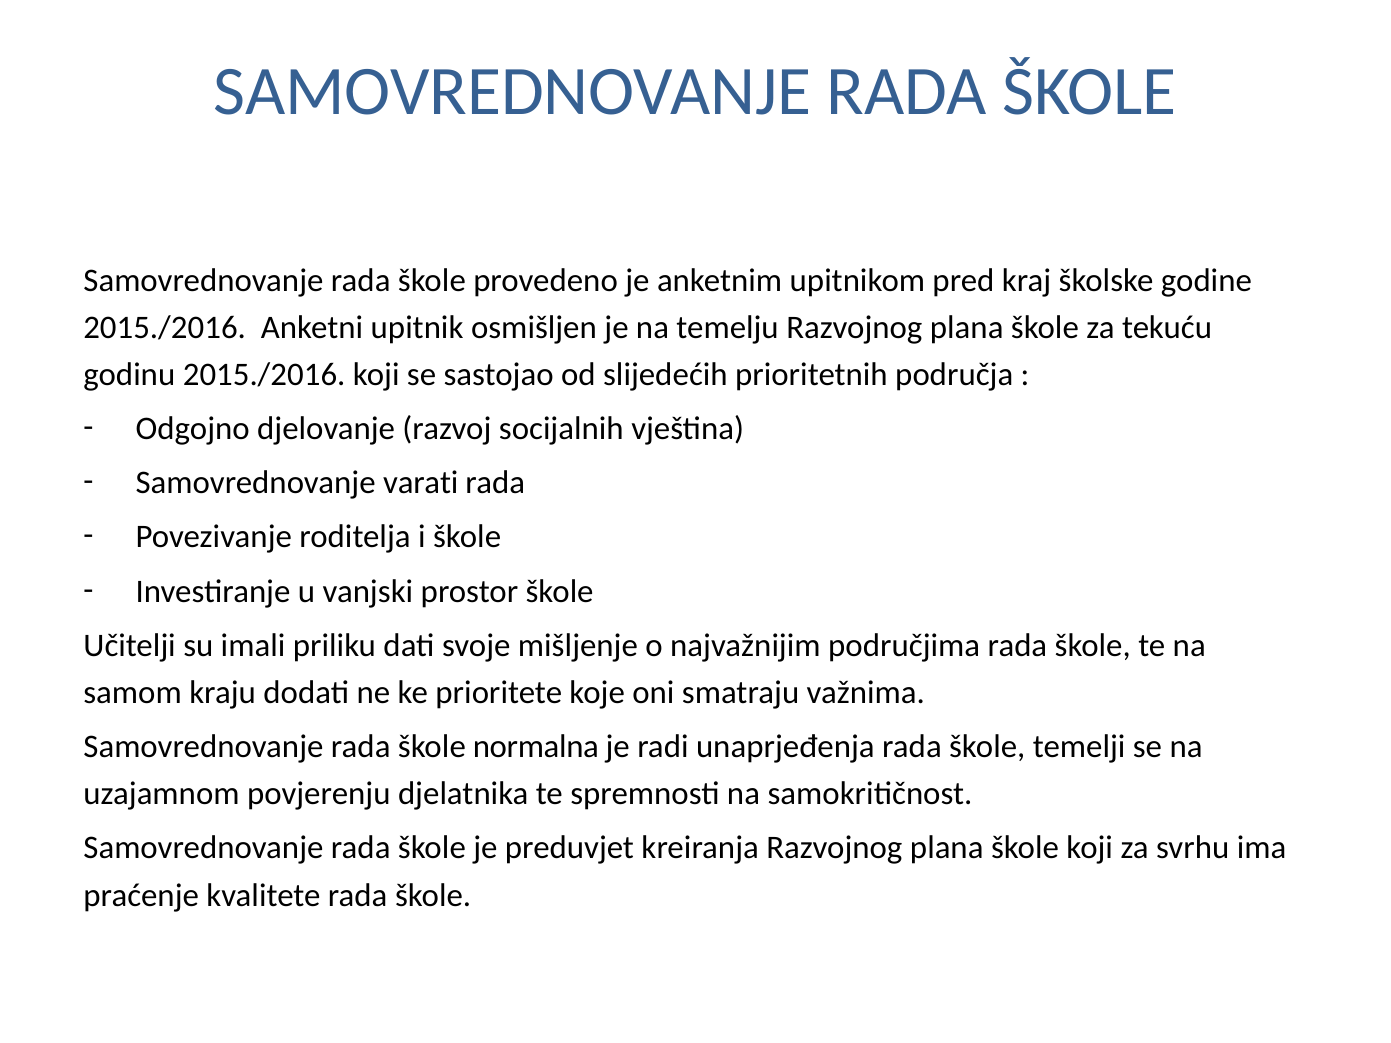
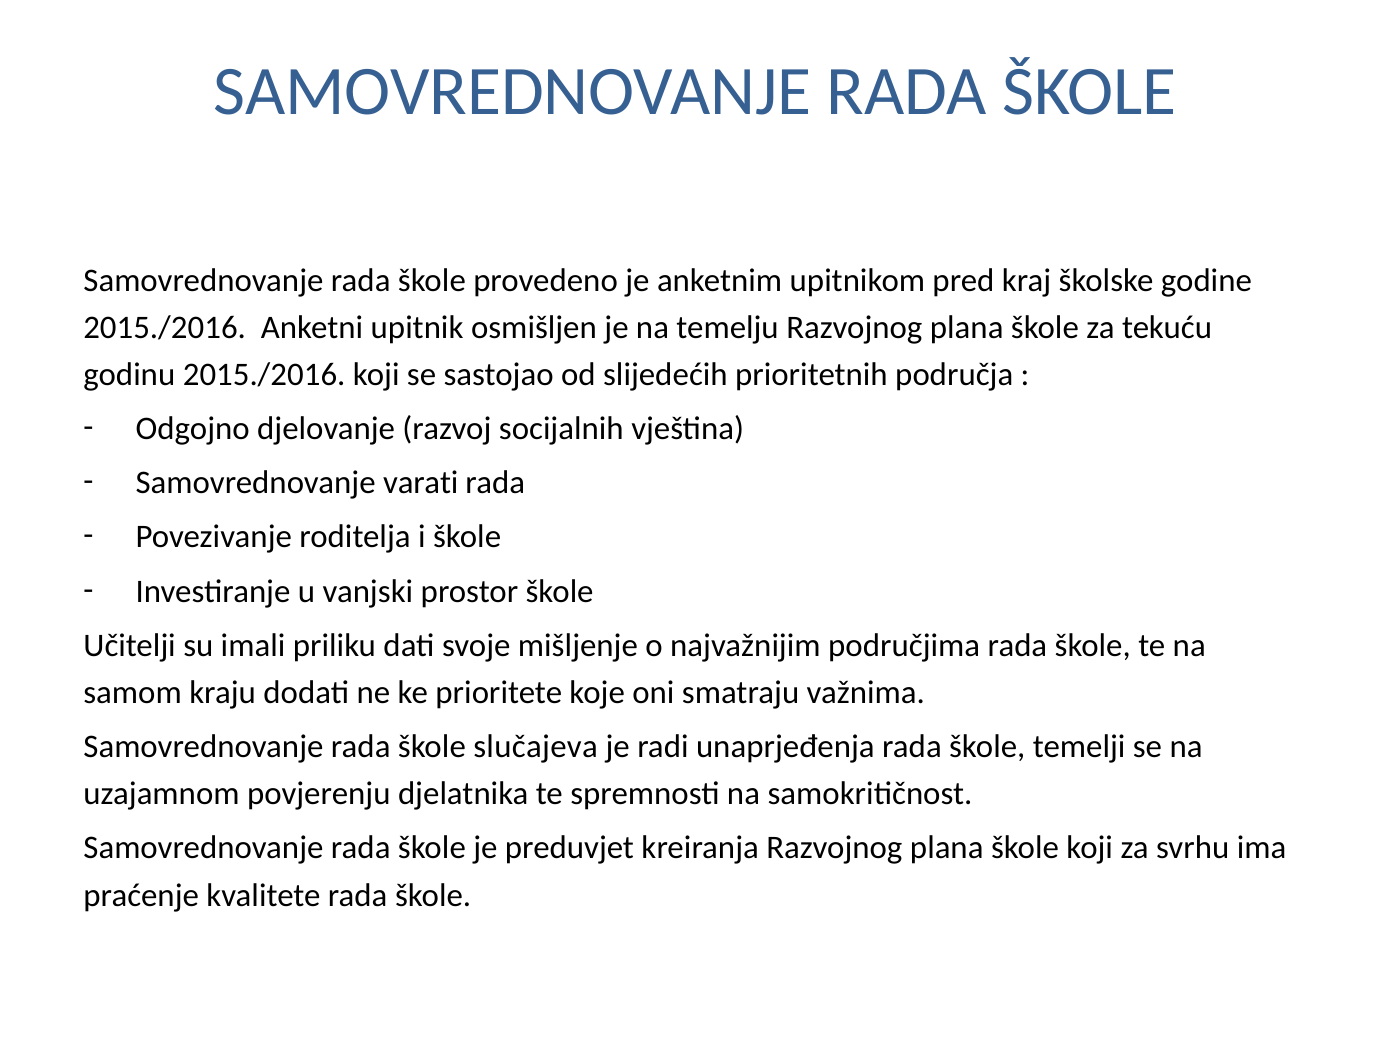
normalna: normalna -> slučajeva (536, 747)
